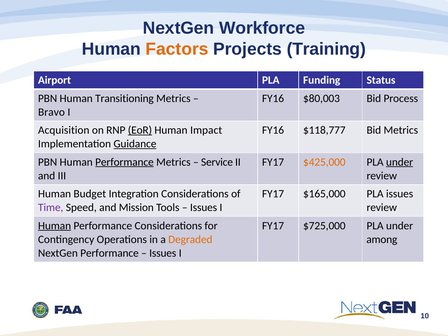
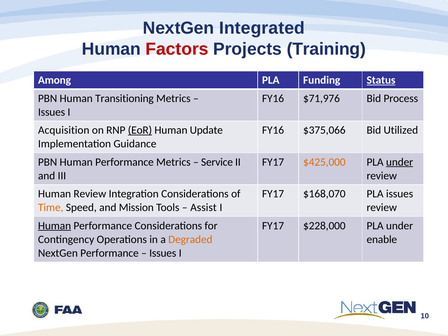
Workforce: Workforce -> Integrated (262, 28)
Factors colour: orange -> red (177, 49)
Airport: Airport -> Among (55, 80)
Status underline: none -> present (381, 80)
$80,003: $80,003 -> $71,976 (322, 98)
Bravo: Bravo -> Issues (52, 112)
Impact: Impact -> Update (206, 130)
$118,777: $118,777 -> $375,066 (324, 130)
Bid Metrics: Metrics -> Utilized (401, 130)
Guidance underline: present -> none (135, 144)
Performance underline: present -> none (124, 162)
Human Budget: Budget -> Review (90, 194)
$165,000: $165,000 -> $168,070 (324, 194)
Time colour: purple -> orange (51, 207)
Issues: Issues -> Assist (203, 207)
$725,000: $725,000 -> $228,000 (324, 226)
among: among -> enable (382, 239)
